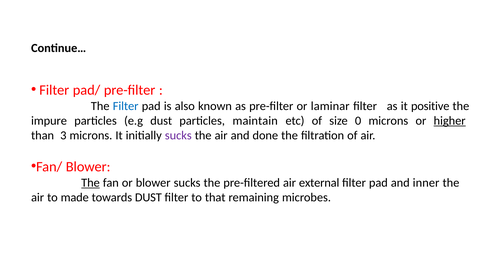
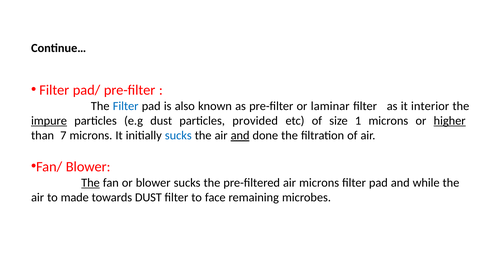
positive: positive -> interior (430, 106)
impure underline: none -> present (49, 121)
maintain: maintain -> provided (255, 121)
0: 0 -> 1 (358, 121)
3: 3 -> 7 (63, 136)
sucks colour: purple -> blue (178, 136)
and underline: none -> present (240, 136)
air external: external -> microns (319, 183)
inner: inner -> while (426, 183)
that: that -> face (215, 198)
